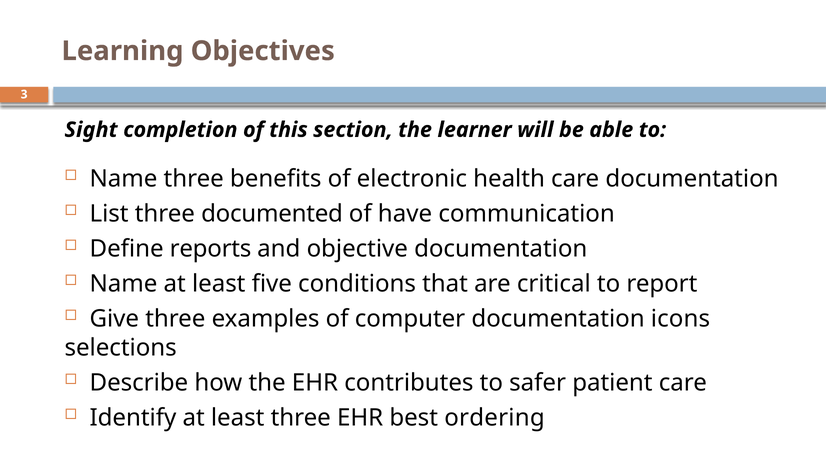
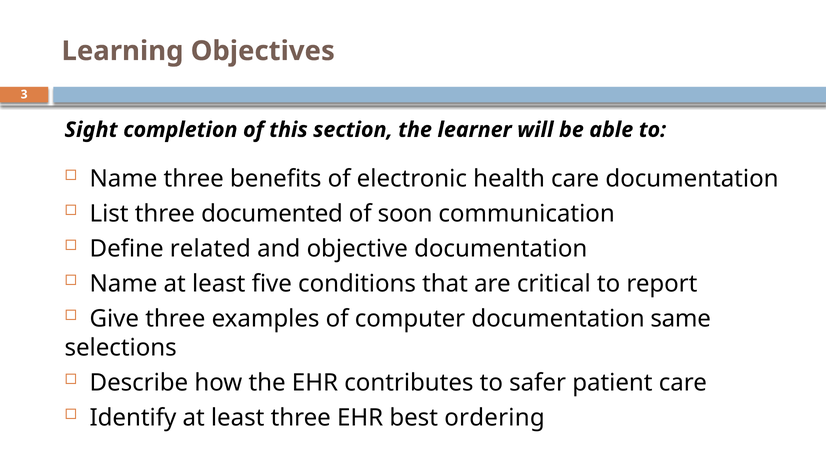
have: have -> soon (405, 214)
reports: reports -> related (210, 248)
icons: icons -> same (681, 318)
